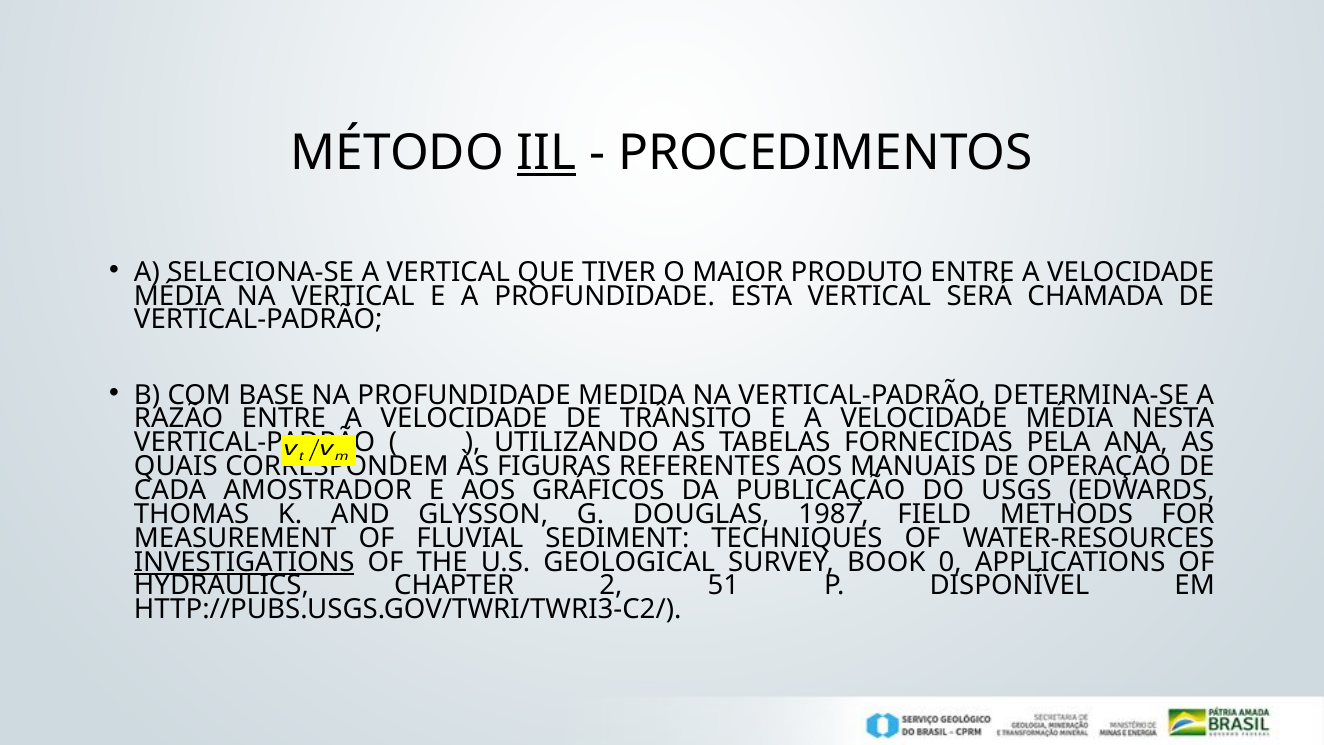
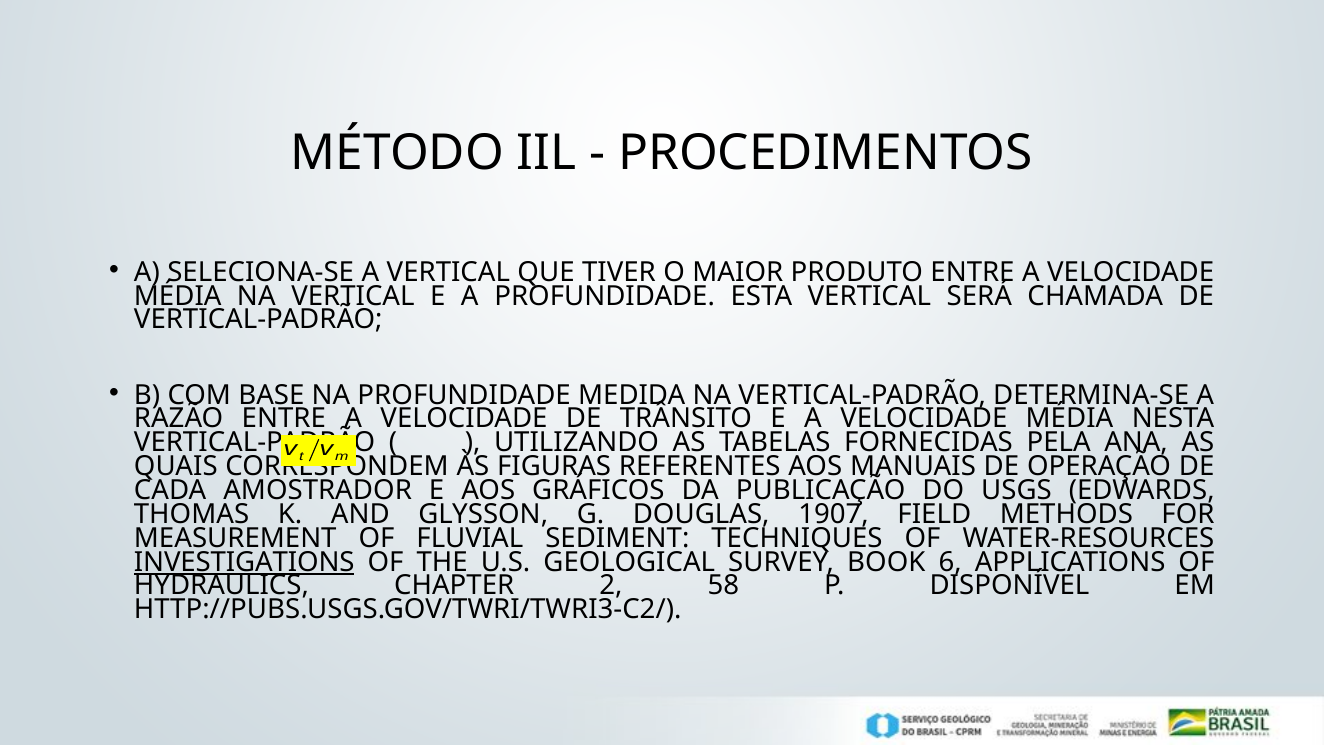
IIL underline: present -> none (547, 153)
1987: 1987 -> 1907 (834, 514)
0: 0 -> 6 (950, 562)
51: 51 -> 58 (723, 586)
